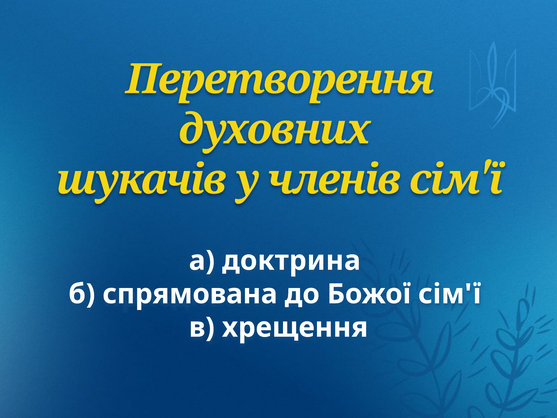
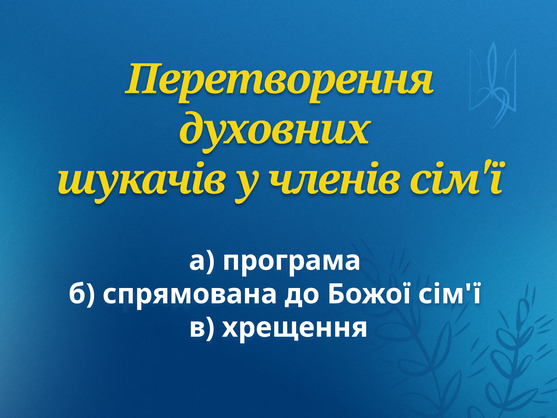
доктрина: доктрина -> програма (292, 260)
